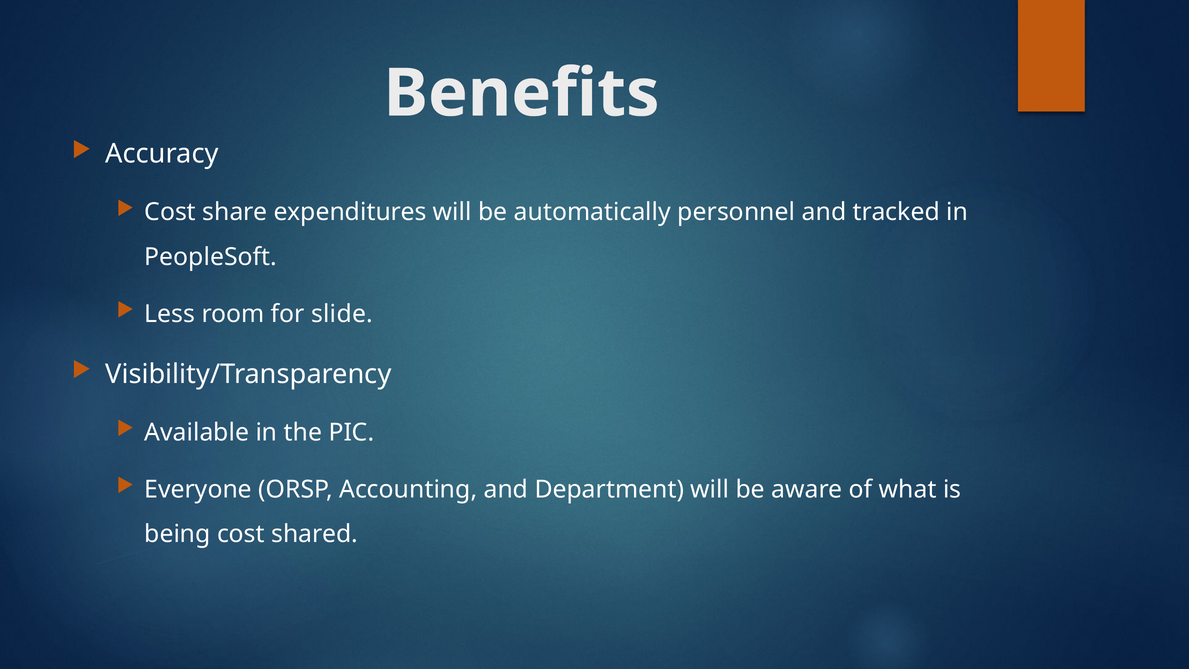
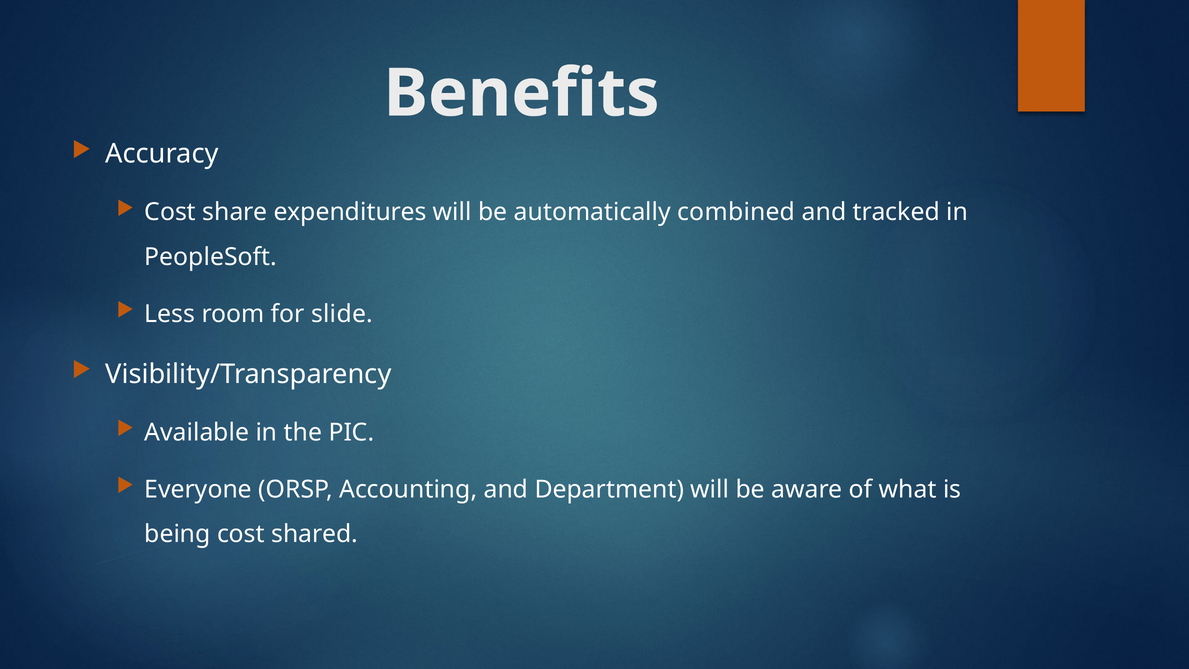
personnel: personnel -> combined (736, 212)
